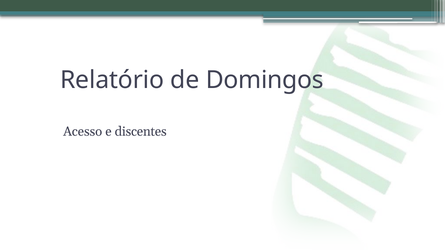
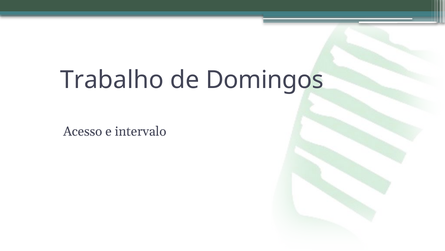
Relatório: Relatório -> Trabalho (112, 80)
discentes: discentes -> intervalo (141, 131)
